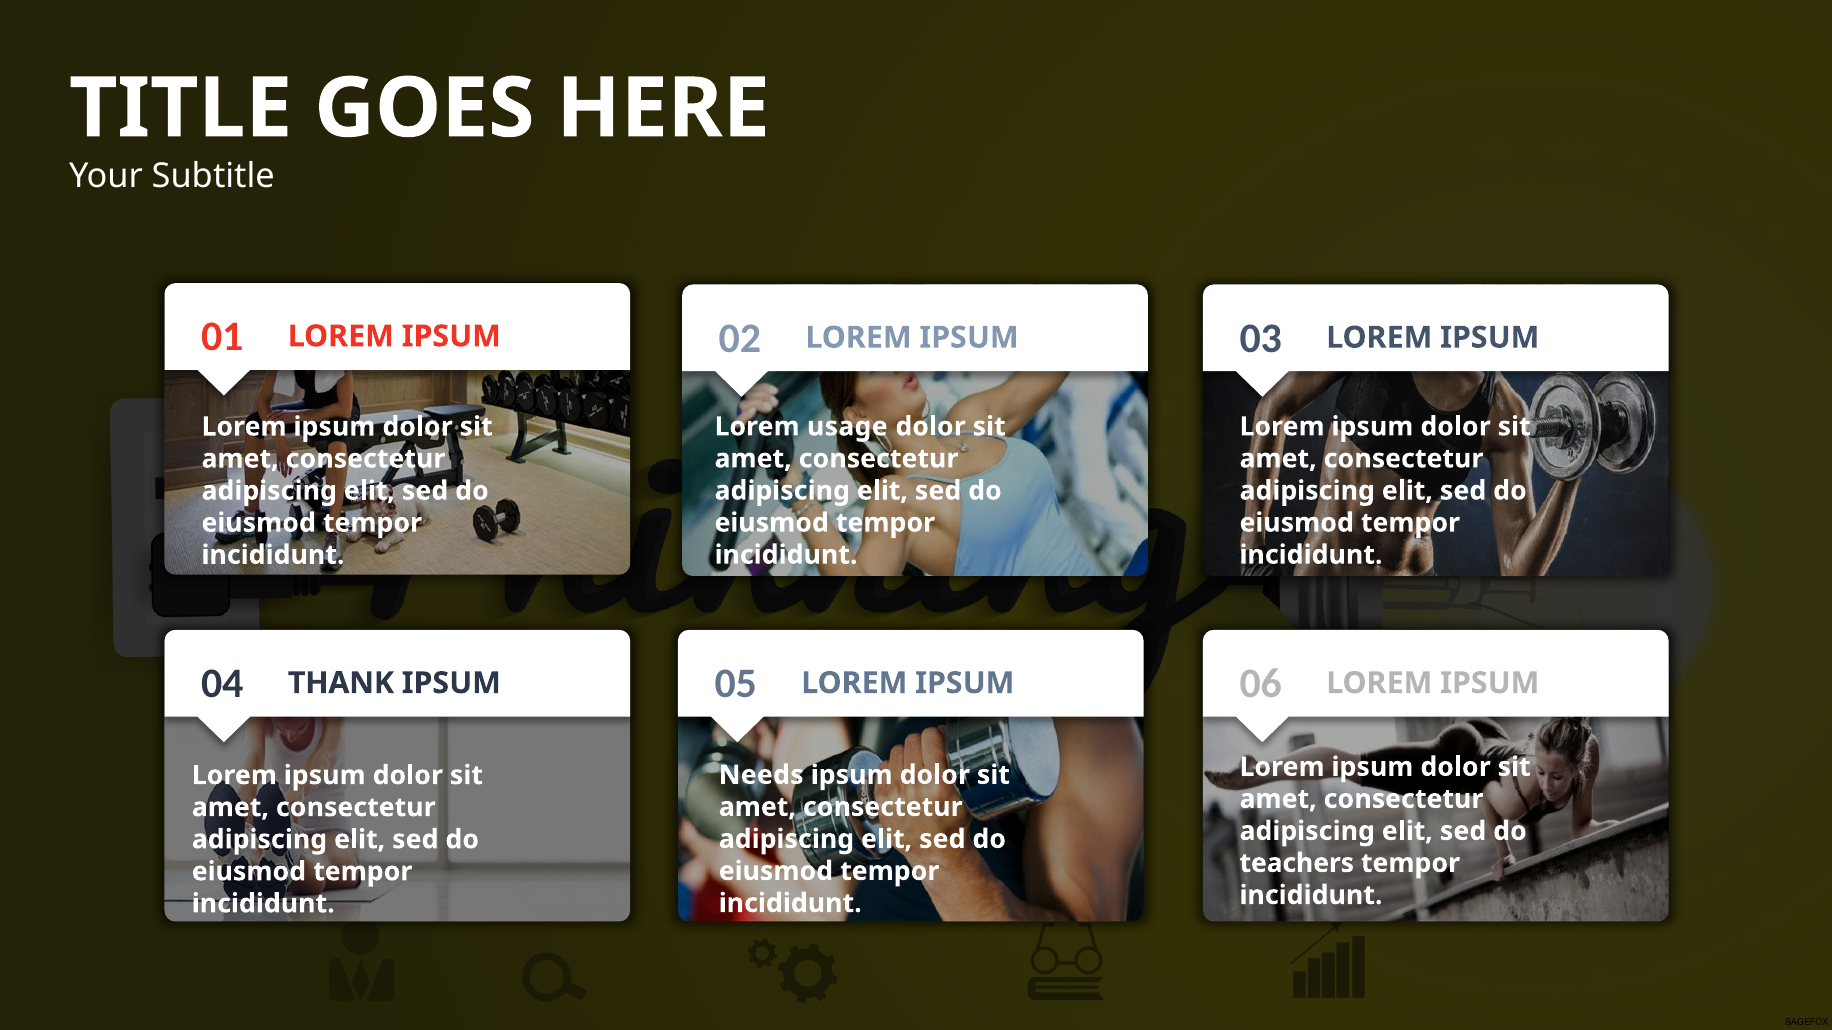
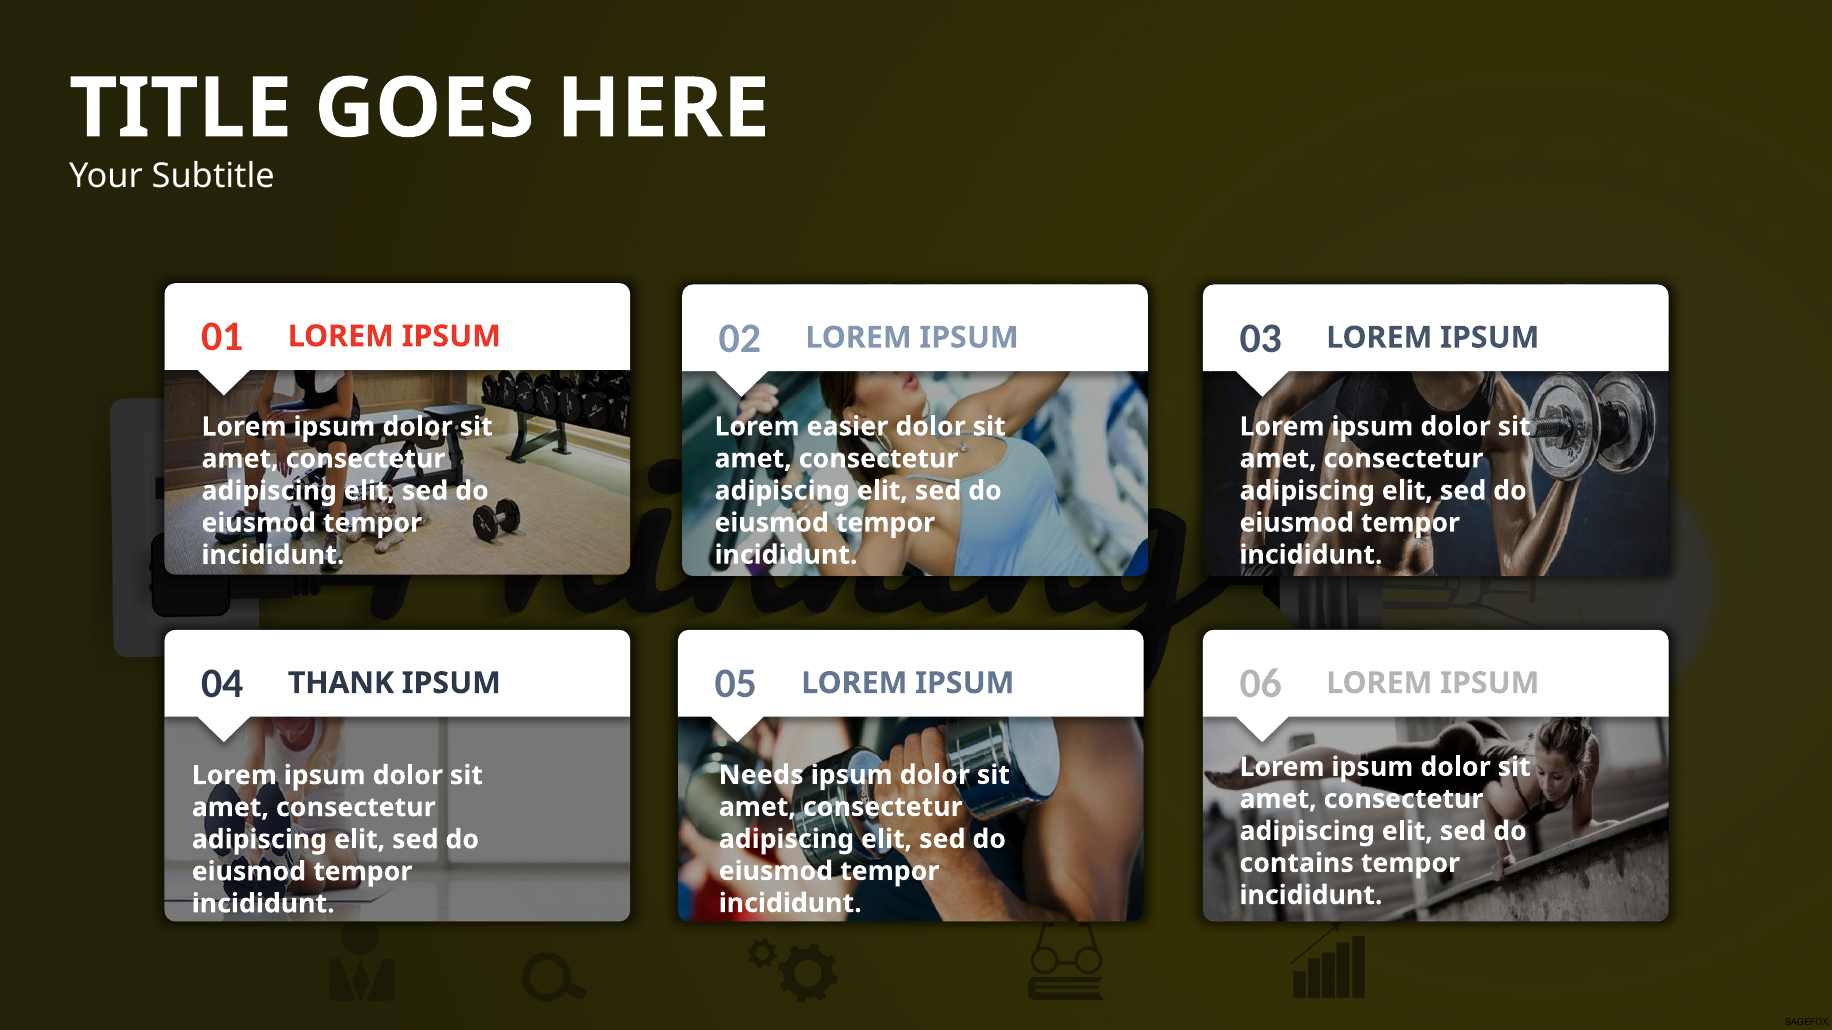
usage: usage -> easier (847, 427)
teachers: teachers -> contains (1297, 864)
